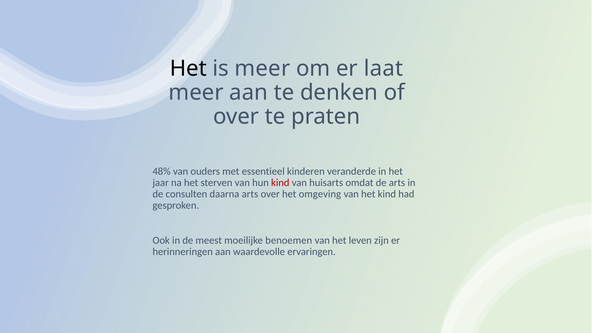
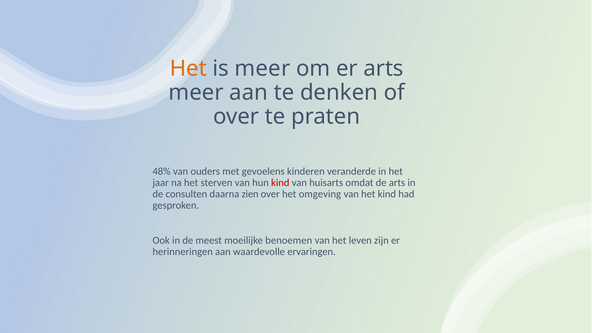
Het colour: black -> orange (188, 69)
er laat: laat -> arts (384, 69)
essentieel: essentieel -> gevoelens (263, 171)
daarna arts: arts -> zien (250, 194)
